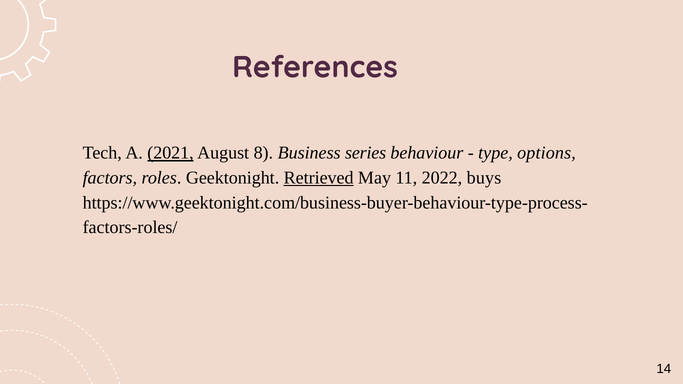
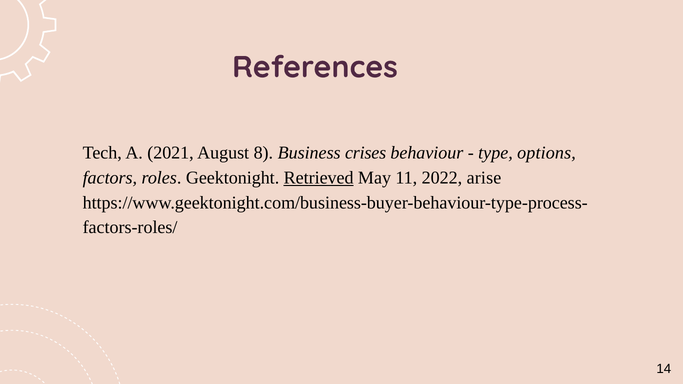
2021 underline: present -> none (171, 153)
series: series -> crises (366, 153)
buys: buys -> arise (484, 178)
